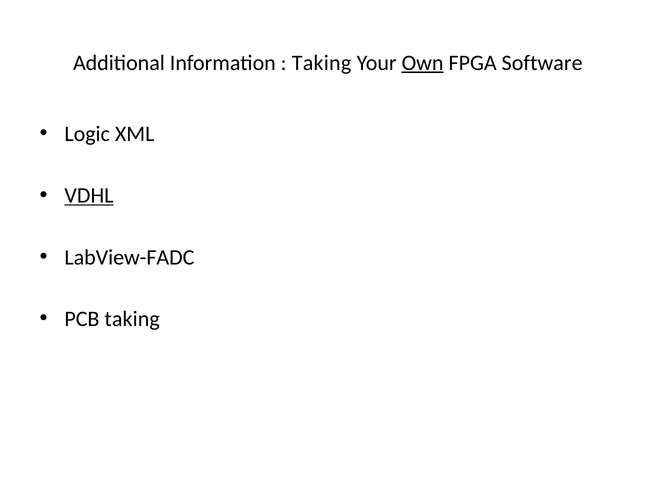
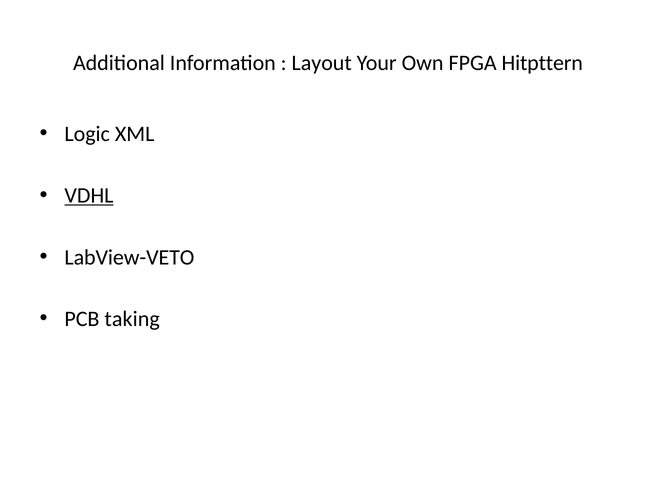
Taking: Taking -> Layout (322, 63)
Own underline: present -> none (423, 63)
Software: Software -> Hitpttern (542, 63)
LabView-FADC: LabView-FADC -> LabView-VETO (129, 257)
